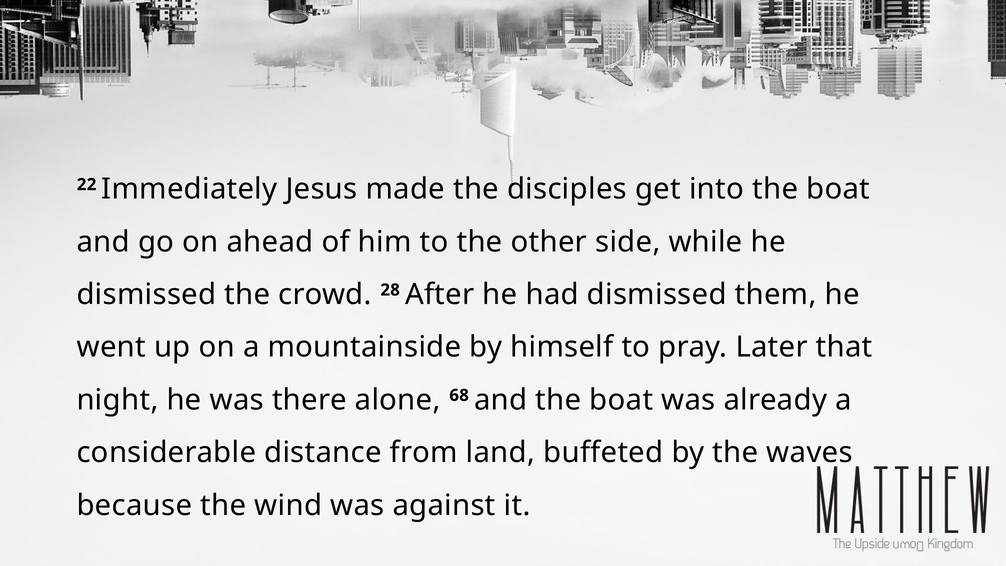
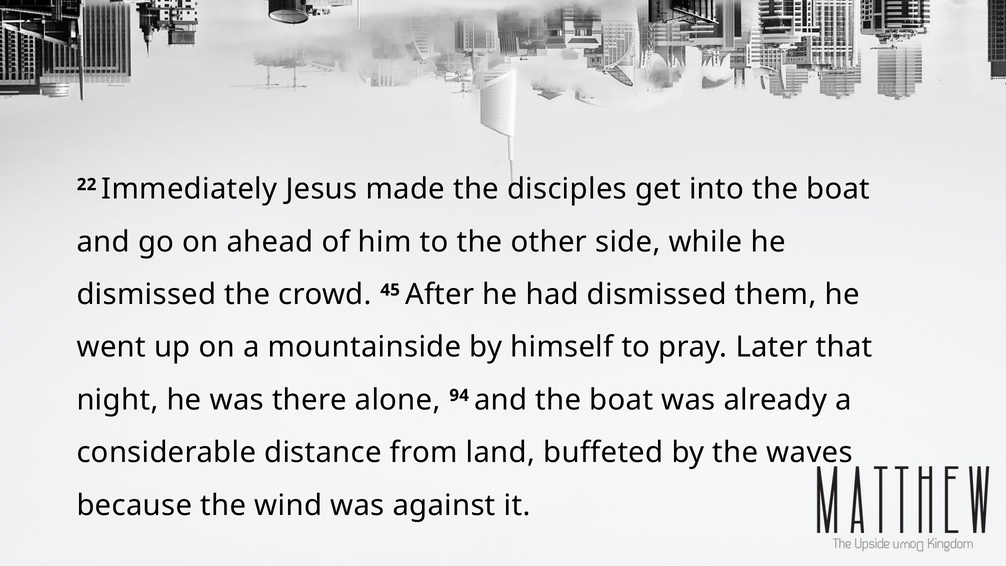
28: 28 -> 45 (390, 290)
68: 68 -> 94 (459, 395)
